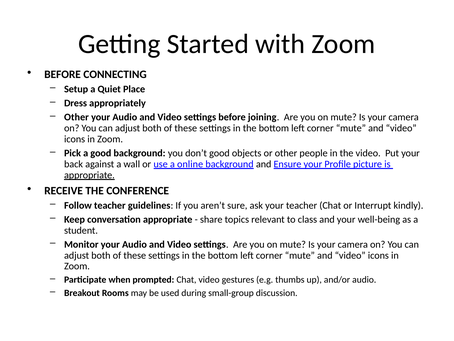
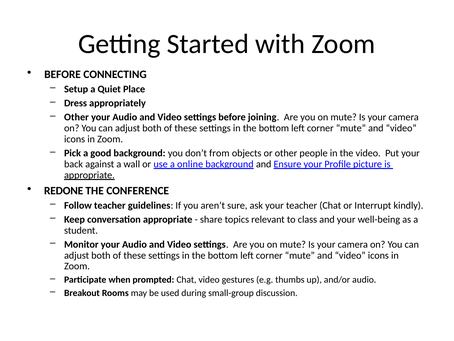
don’t good: good -> from (219, 153)
RECEIVE: RECEIVE -> REDONE (64, 191)
